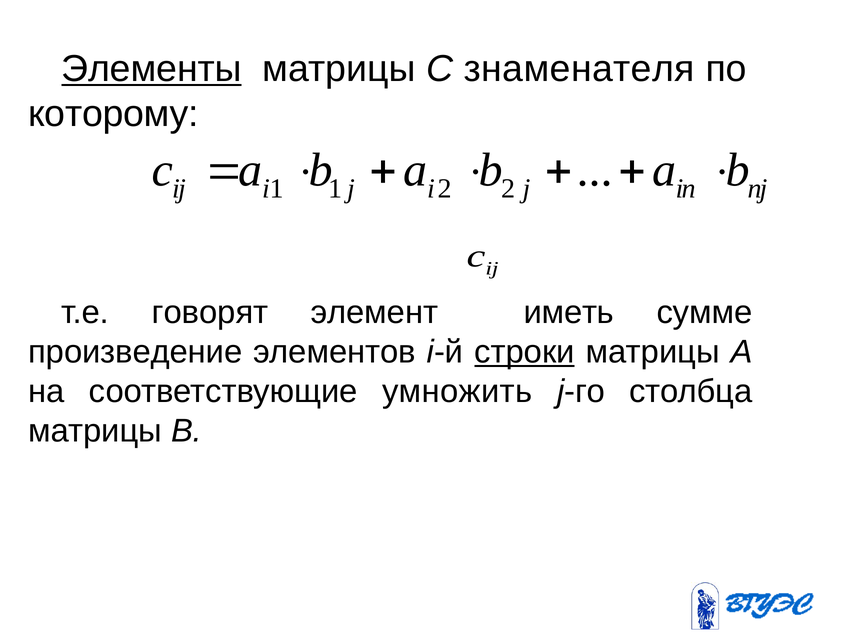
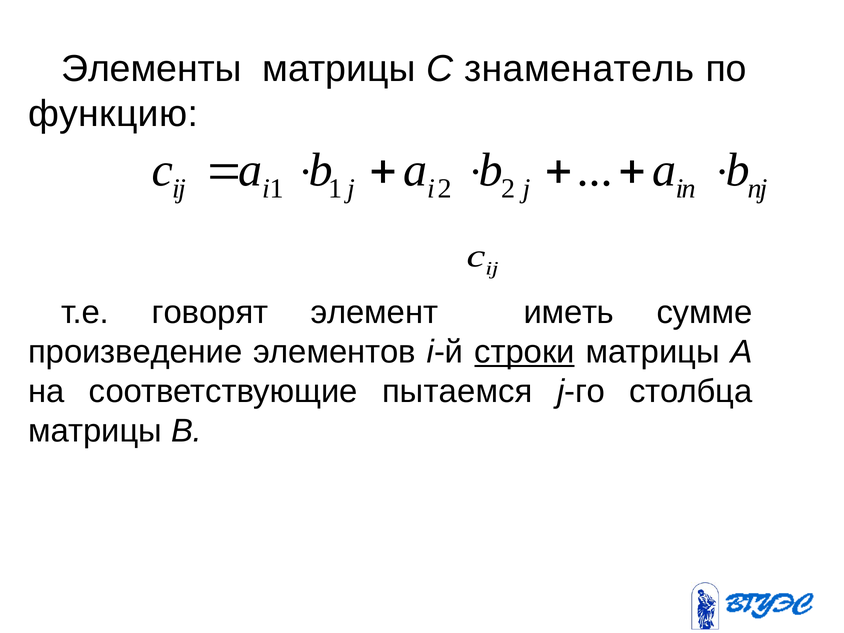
Элементы underline: present -> none (151, 69)
знаменателя: знаменателя -> знаменатель (579, 69)
которому: которому -> функцию (113, 114)
умножить: умножить -> пытаемся (457, 391)
